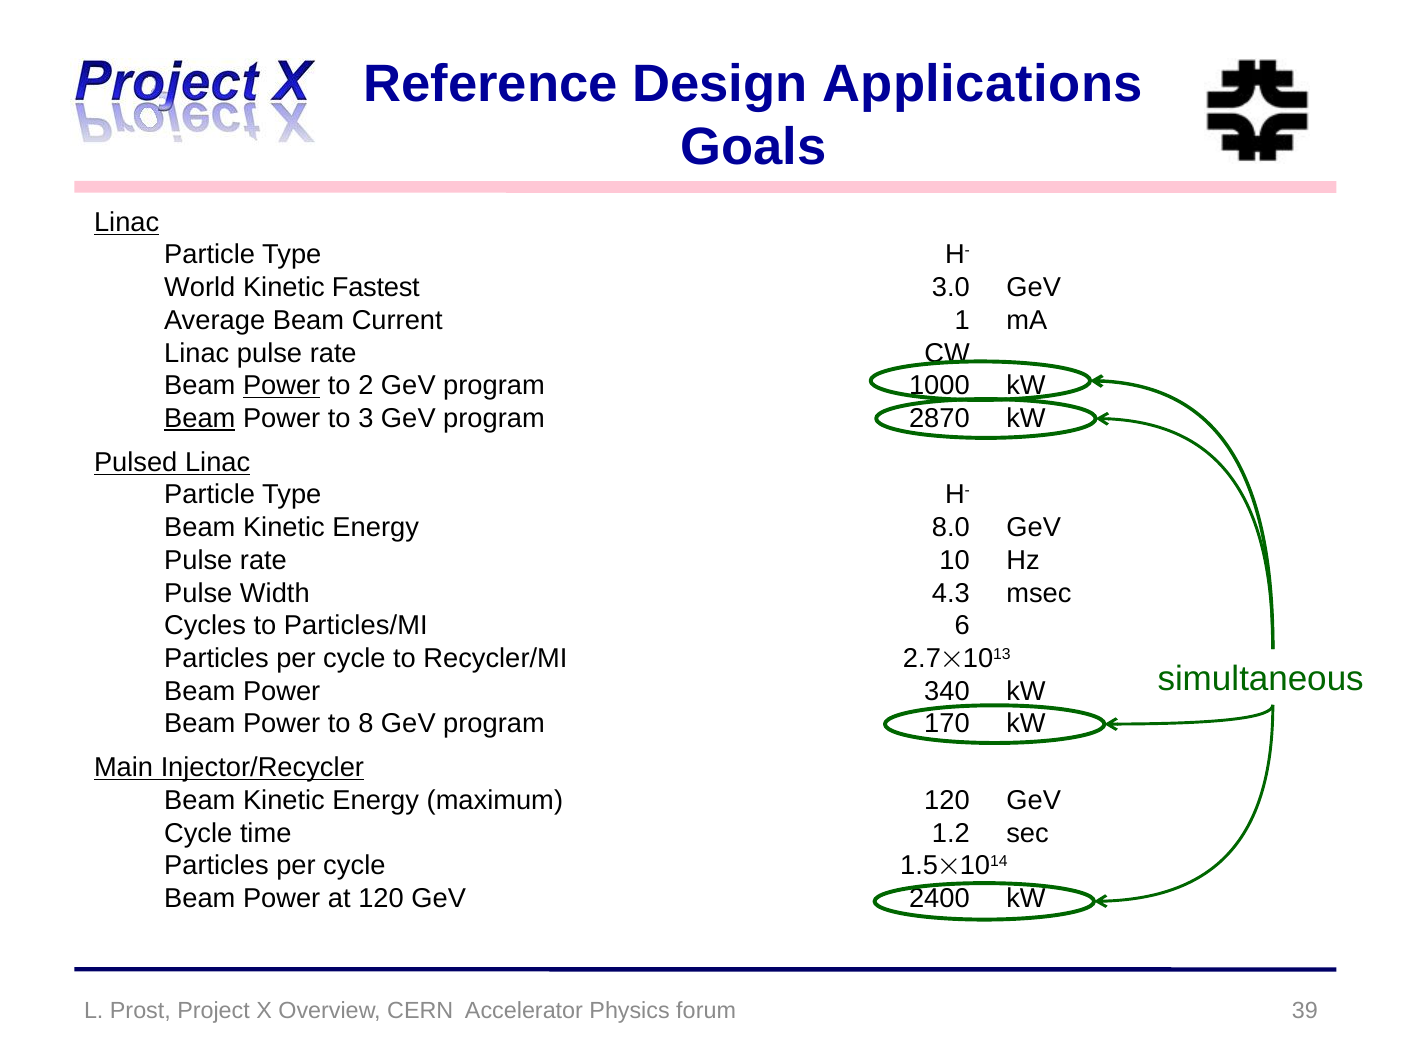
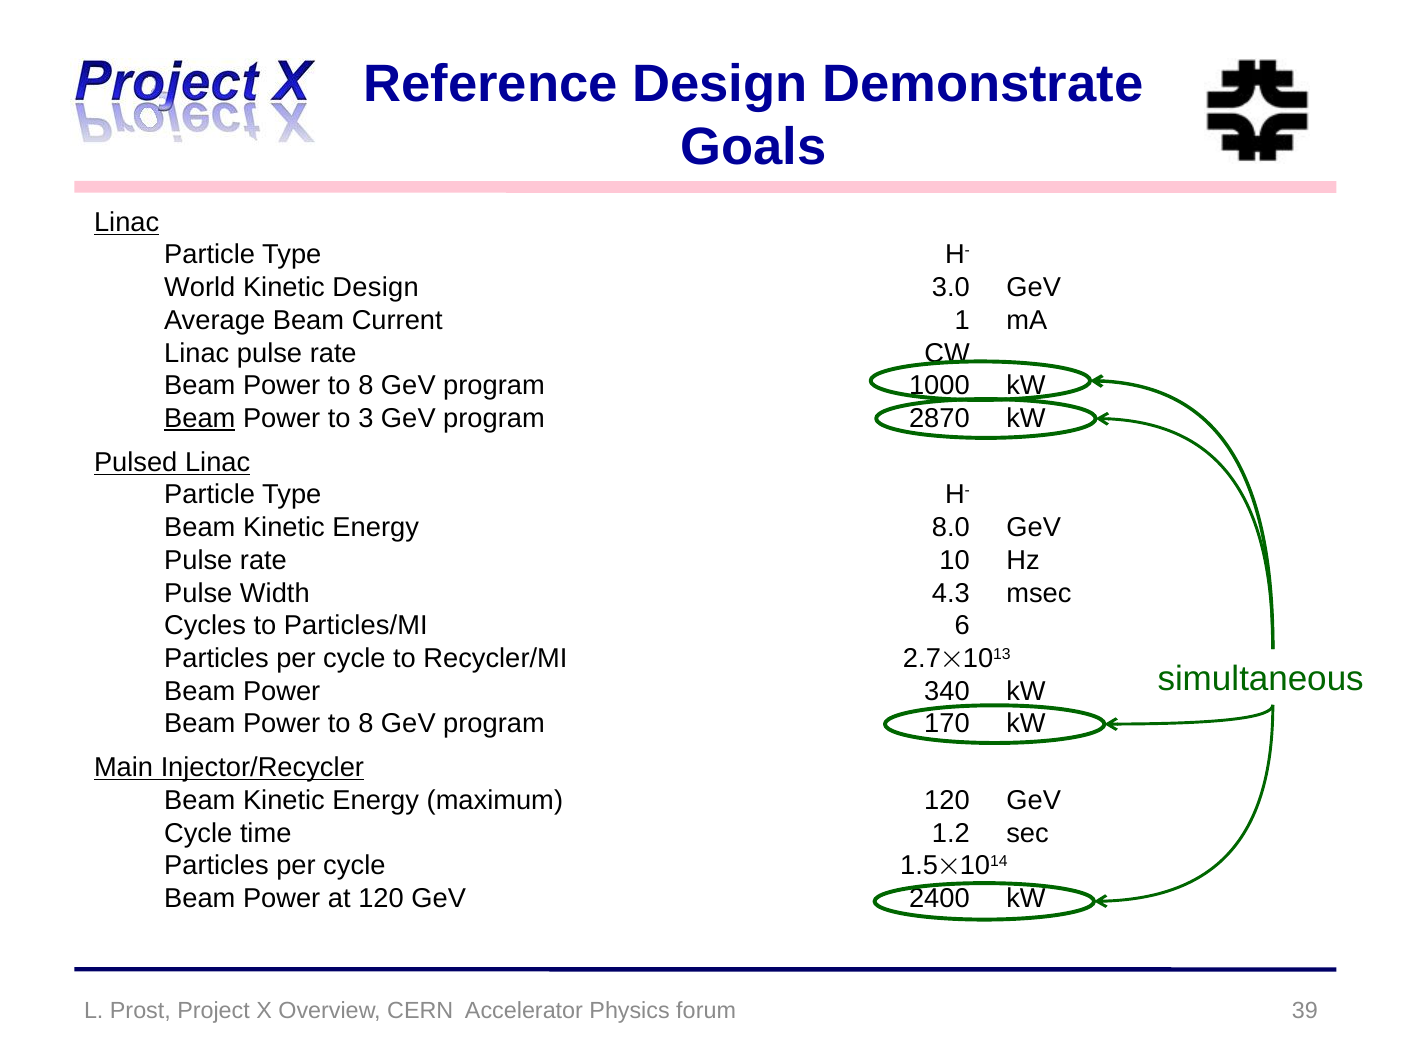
Applications: Applications -> Demonstrate (983, 84)
Kinetic Fastest: Fastest -> Design (376, 288)
Power underline: present -> none (282, 386)
2: 2 -> 8 (366, 386)
